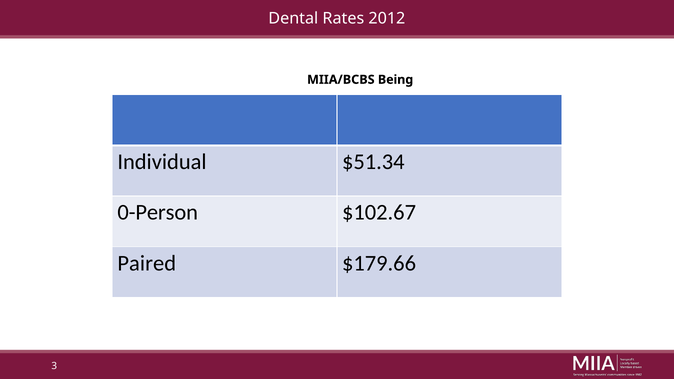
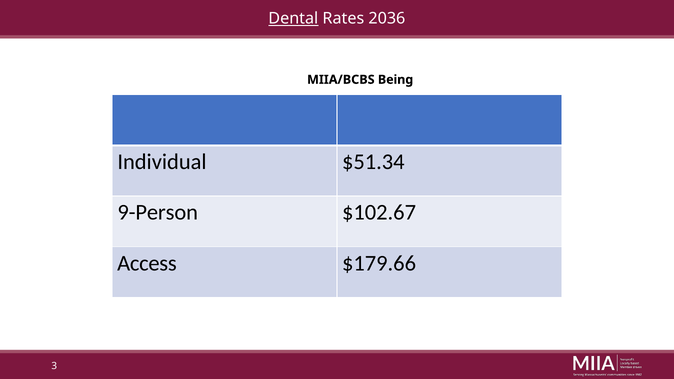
Dental underline: none -> present (293, 19)
2012: 2012 -> 2036 (387, 19)
0-Person: 0-Person -> 9-Person (158, 213)
Paired: Paired -> Access (147, 263)
